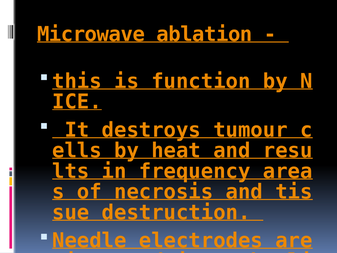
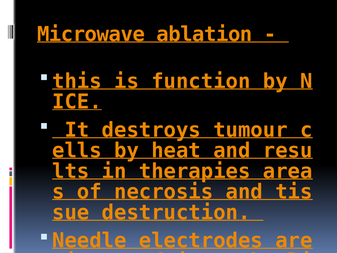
frequency: frequency -> therapies (195, 171)
